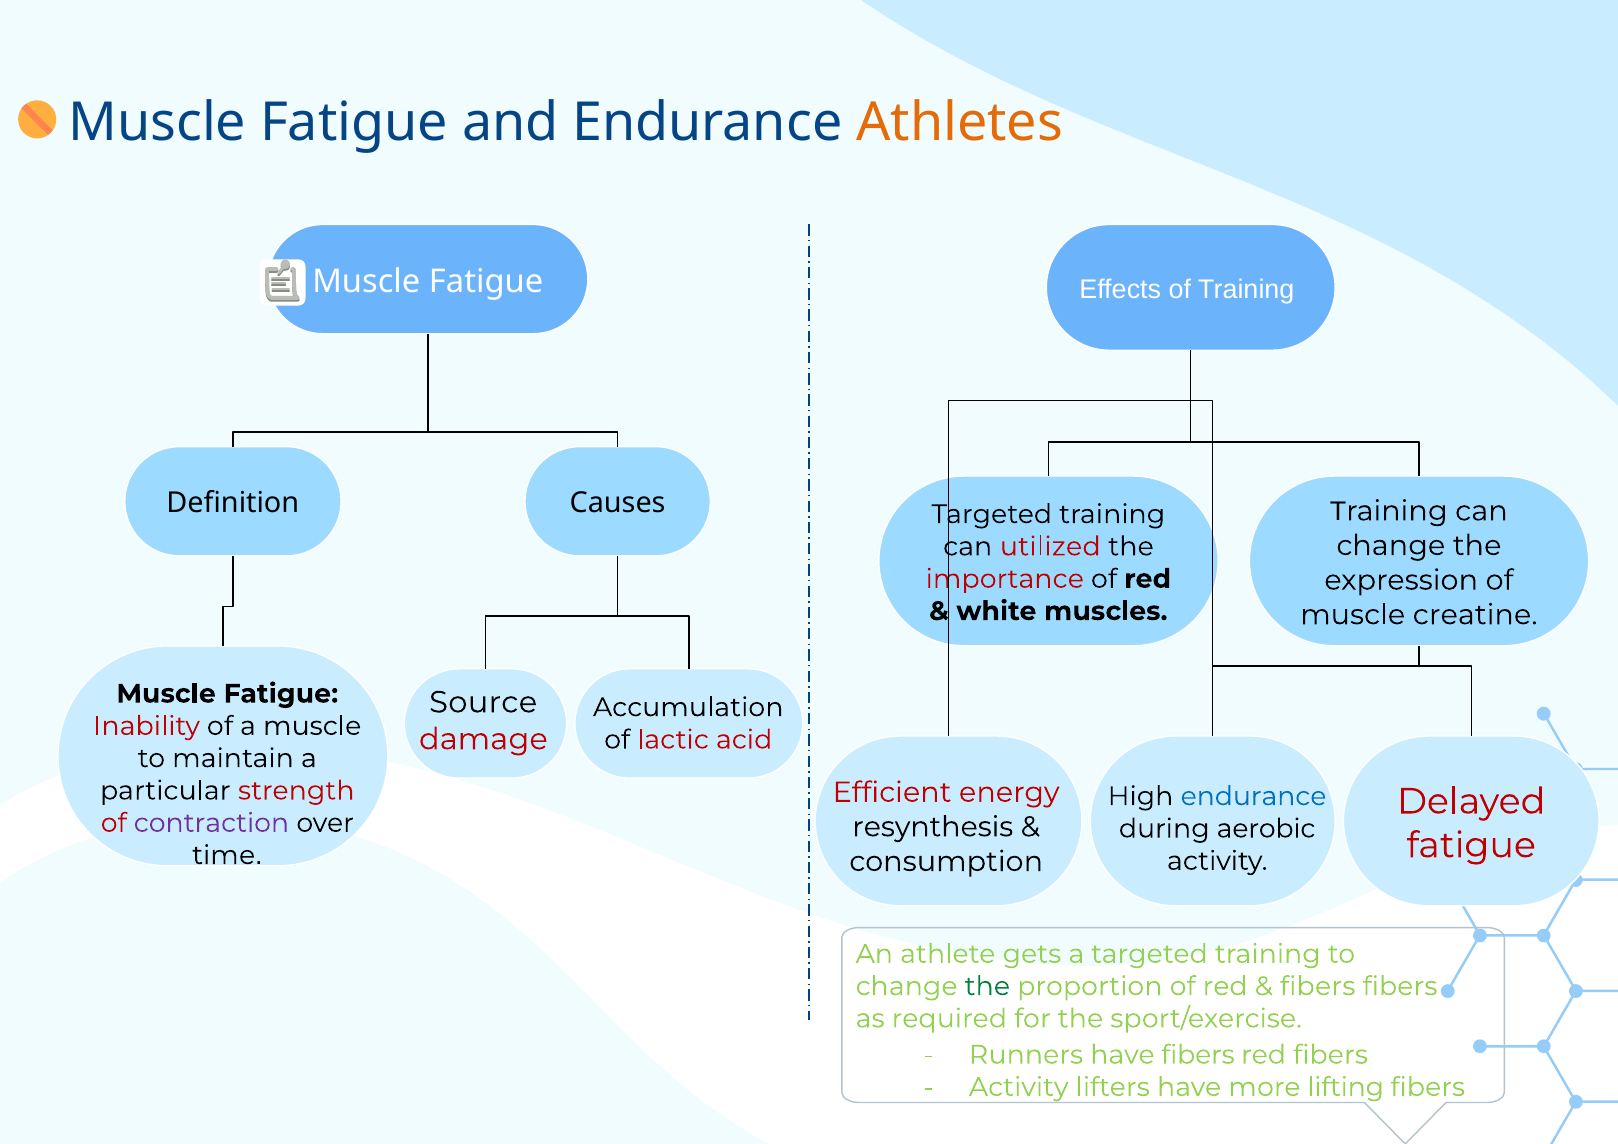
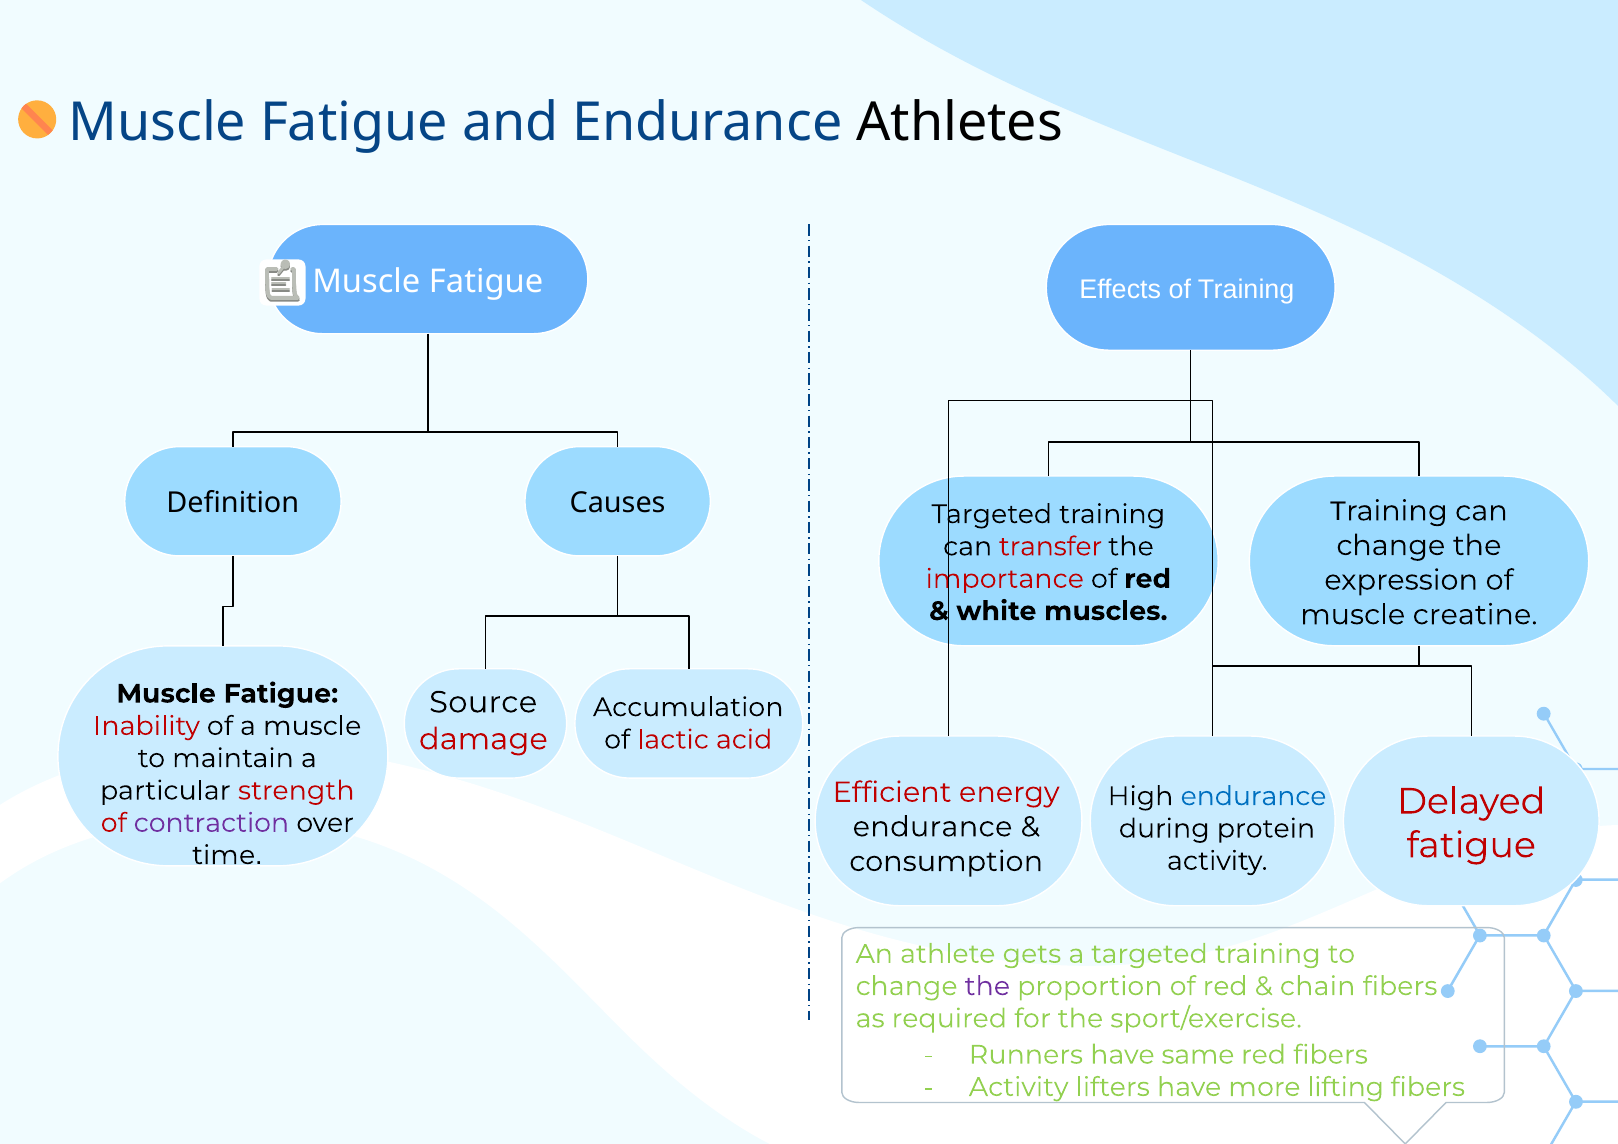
Athletes colour: orange -> black (960, 123)
utilized: utilized -> transfer (1051, 547)
resynthesis: resynthesis -> endurance (933, 827)
aerobic: aerobic -> protein (1266, 829)
the colour: green -> purple (987, 986)
fibers: fibers -> chain (1318, 986)
have fibers: fibers -> same (1198, 1055)
